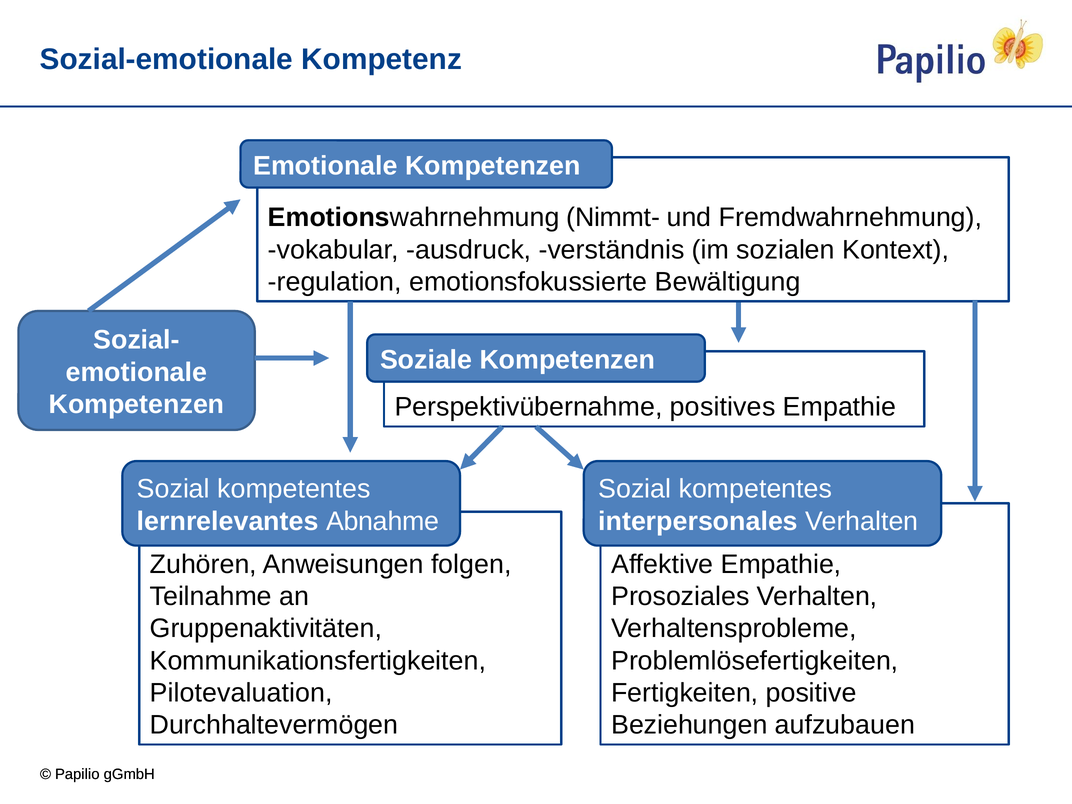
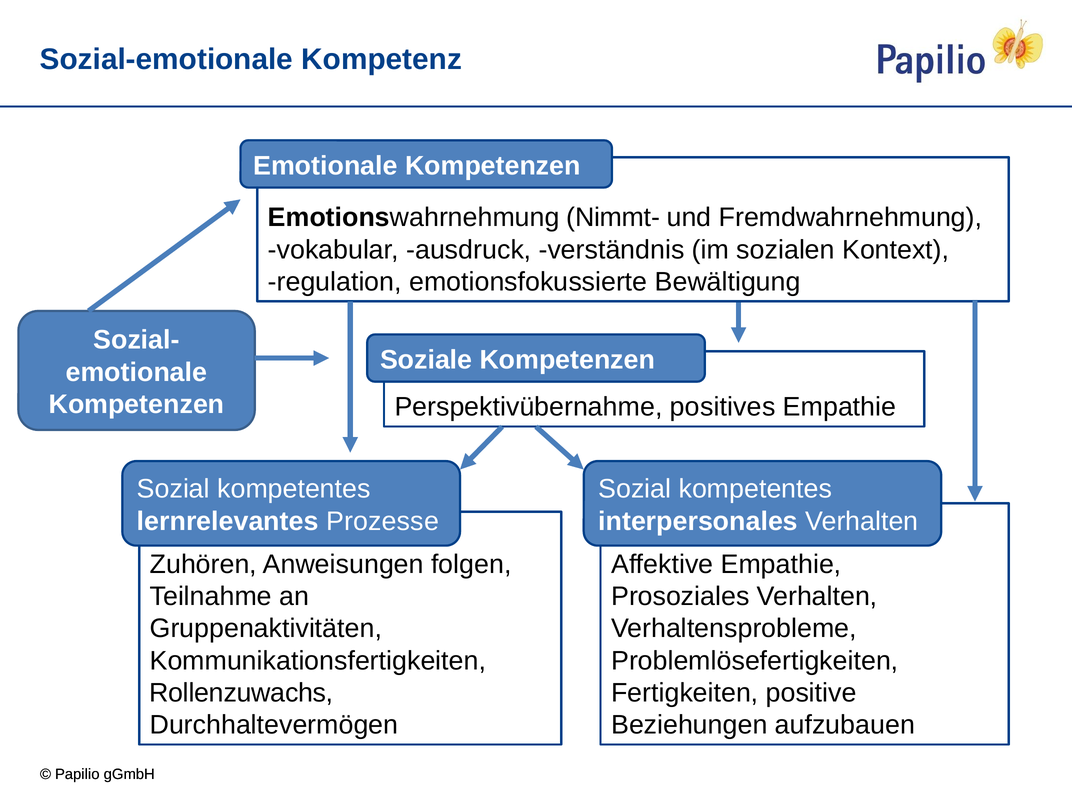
Abnahme: Abnahme -> Prozesse (382, 521)
Pilotevaluation: Pilotevaluation -> Rollenzuwachs (241, 693)
